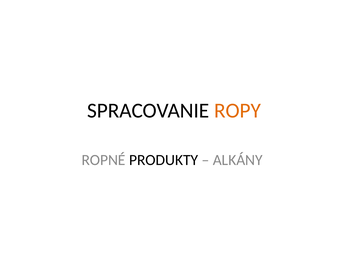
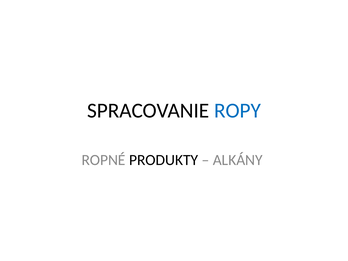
ROPY colour: orange -> blue (238, 111)
